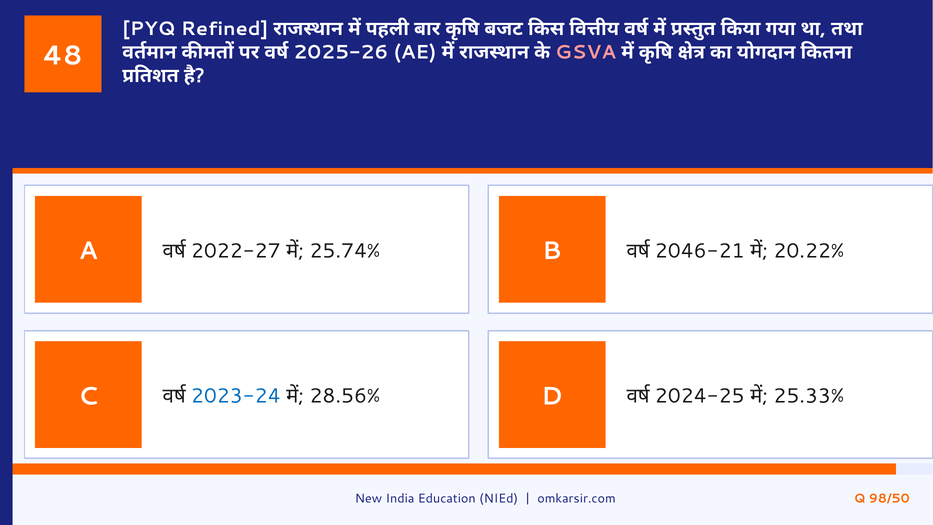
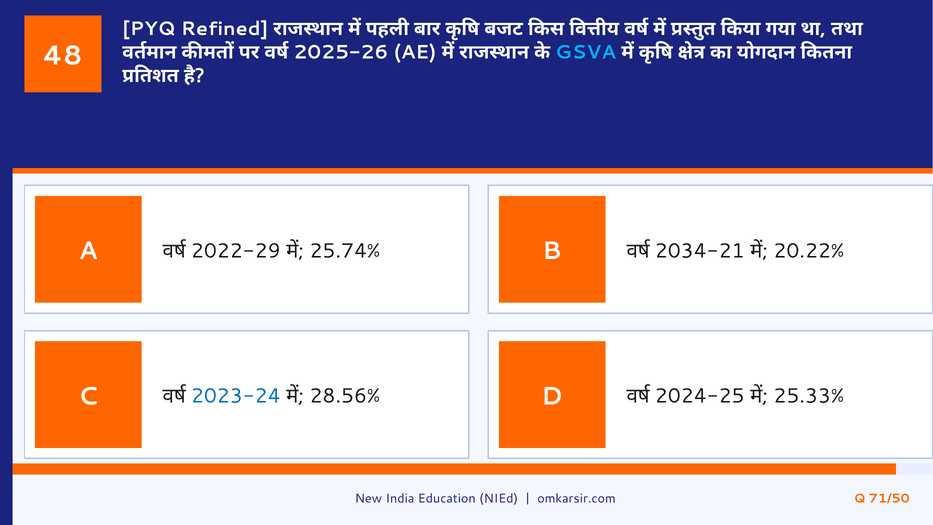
GSVA colour: pink -> light blue (586, 52)
2022-27: 2022-27 -> 2022-29 (236, 251)
2046-21: 2046-21 -> 2034-21 (700, 251)
98/50: 98/50 -> 71/50 (889, 498)
